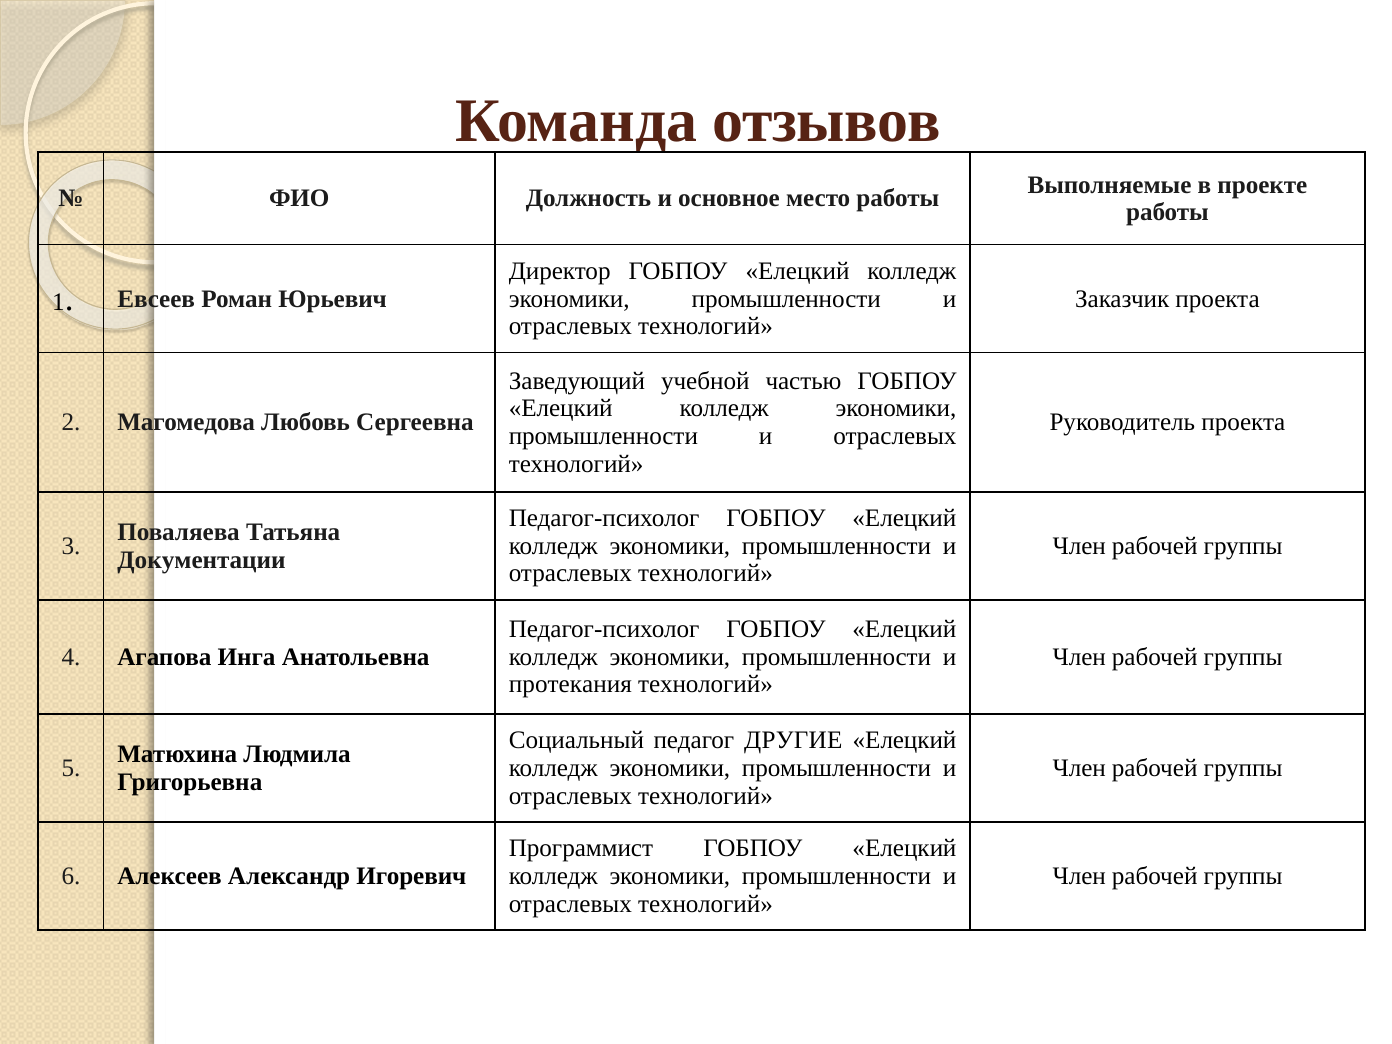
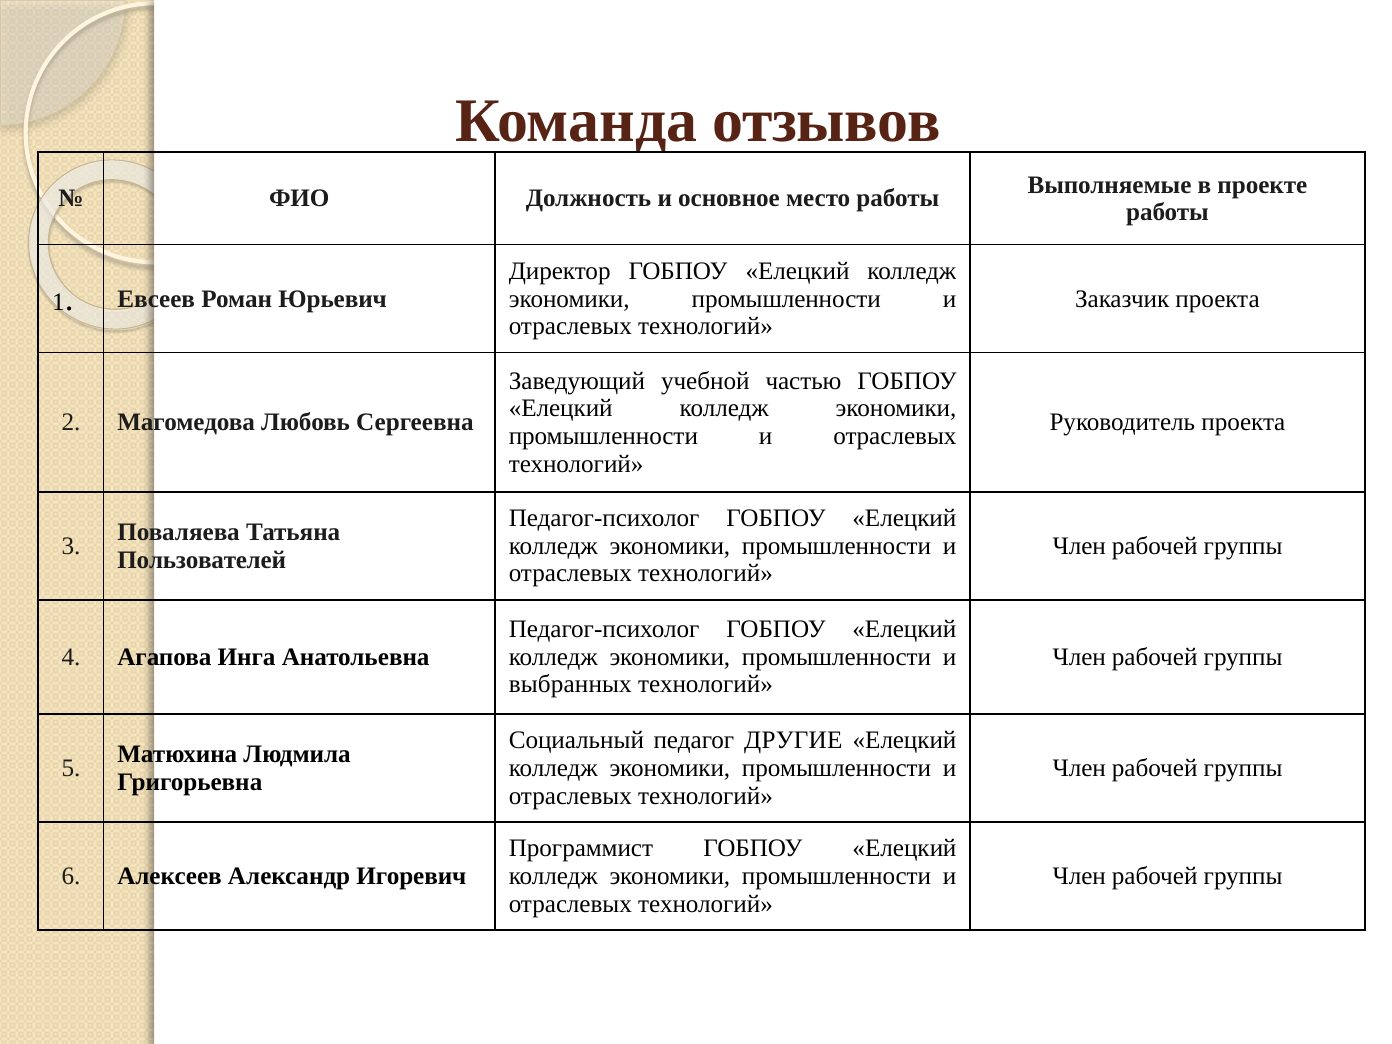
Документации: Документации -> Пользователей (202, 560)
протекания: протекания -> выбранных (570, 685)
